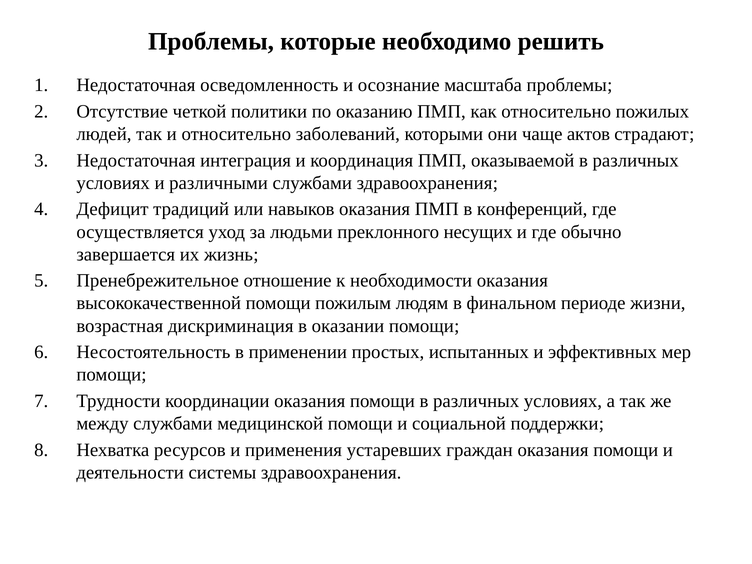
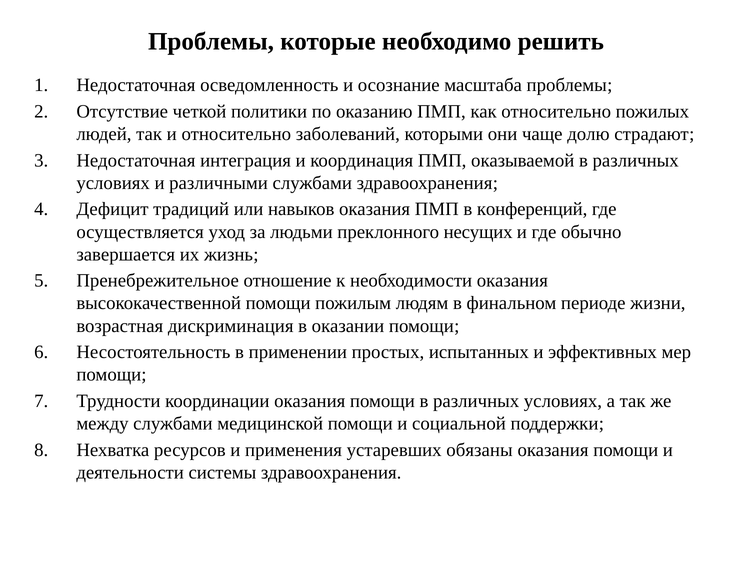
актов: актов -> долю (588, 134)
граждан: граждан -> обязаны (480, 450)
